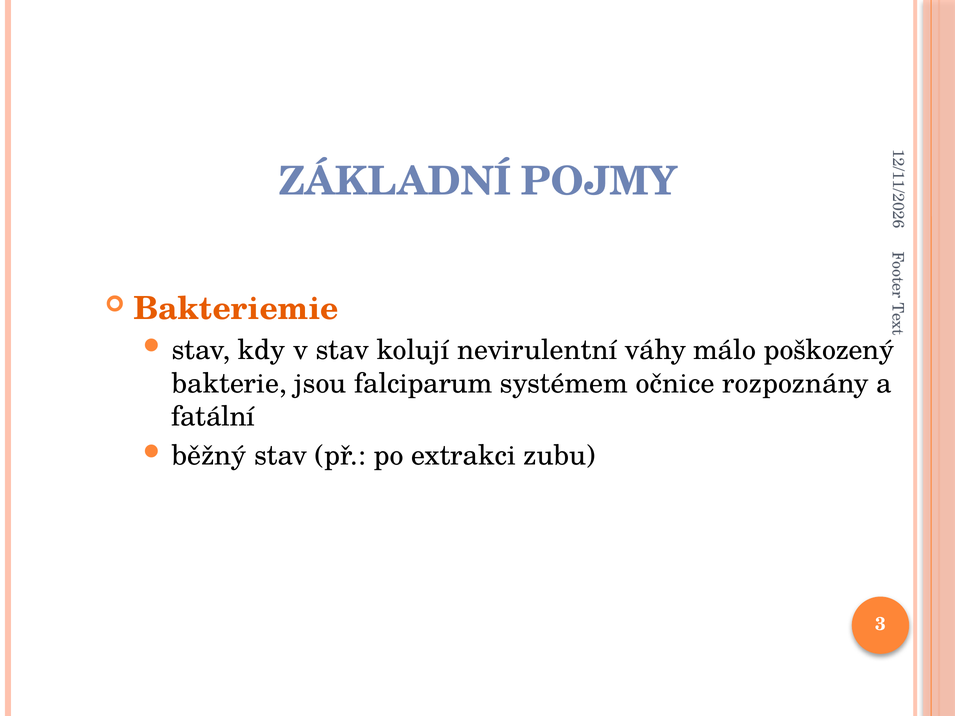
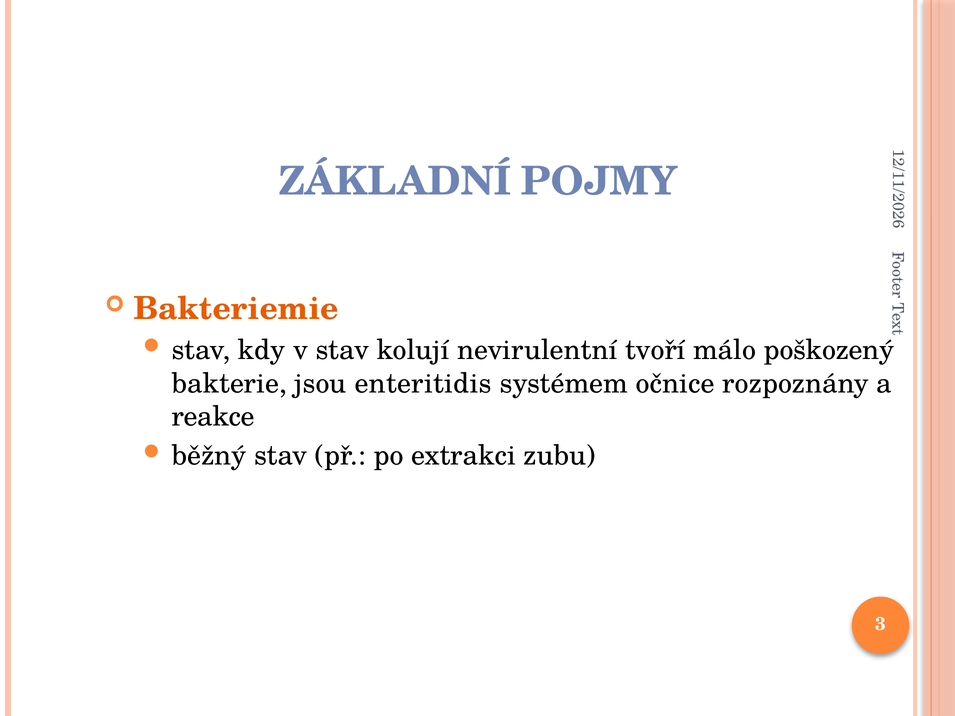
váhy: váhy -> tvoří (655, 350)
falciparum: falciparum -> enteritidis (423, 383)
fatální: fatální -> reakce (213, 417)
